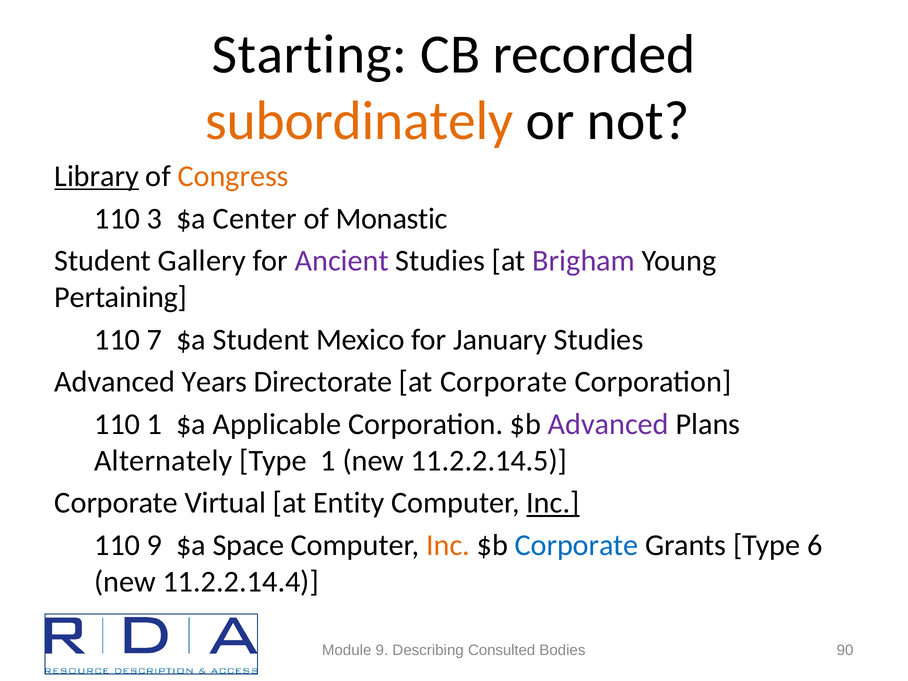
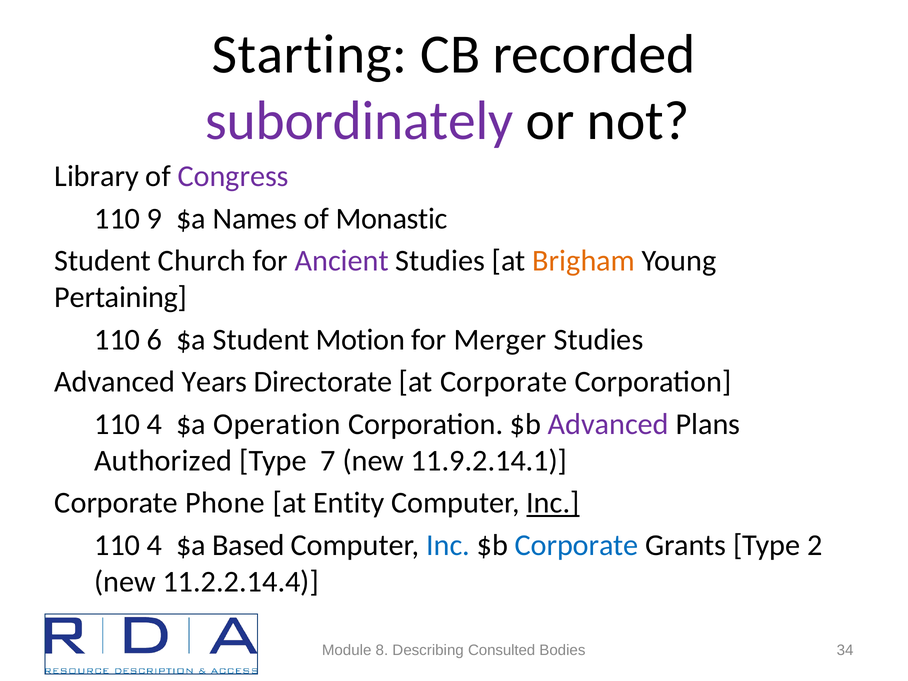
subordinately colour: orange -> purple (359, 121)
Library underline: present -> none (97, 176)
Congress colour: orange -> purple (233, 176)
3: 3 -> 9 (155, 219)
Center: Center -> Names (255, 219)
Gallery: Gallery -> Church (202, 261)
Brigham colour: purple -> orange (584, 261)
7: 7 -> 6 (155, 340)
Mexico: Mexico -> Motion (360, 340)
January: January -> Merger (500, 340)
1: 1 -> 4 (155, 424)
Applicable: Applicable -> Operation (277, 424)
Alternately: Alternately -> Authorized (163, 461)
Type 1: 1 -> 7 (328, 461)
11.2.2.14.5: 11.2.2.14.5 -> 11.9.2.14.1 (489, 461)
Virtual: Virtual -> Phone (225, 503)
9: 9 -> 4 (155, 545)
Space: Space -> Based (248, 545)
Inc colour: orange -> blue (448, 545)
6: 6 -> 2 (815, 545)
Module 9: 9 -> 8 (382, 650)
90: 90 -> 34 (845, 650)
